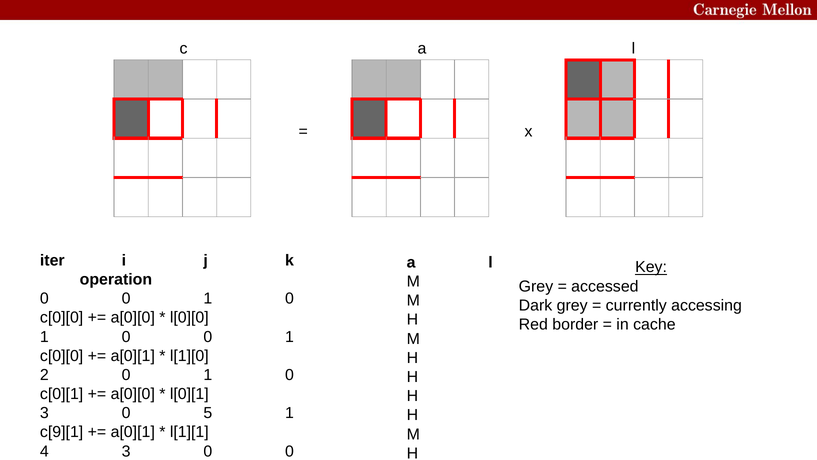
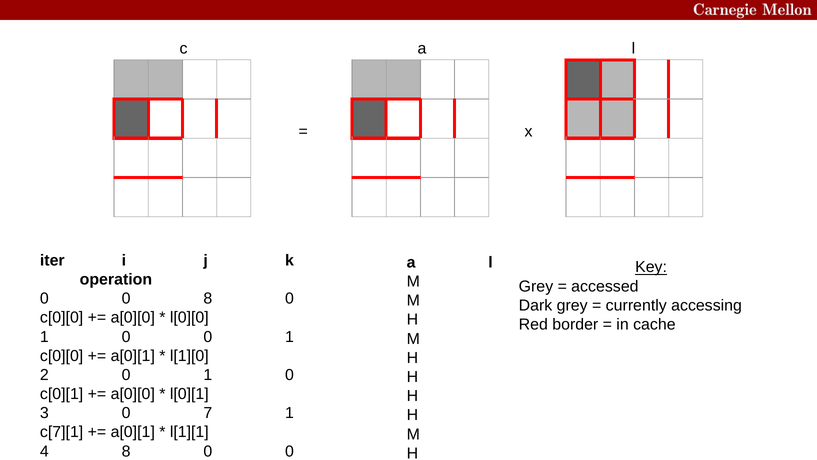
1: 1 -> 8 (208, 298)
5: 5 -> 7 (208, 413)
c[9][1: c[9][1 -> c[7][1 (62, 432)
4 3: 3 -> 8 (126, 451)
